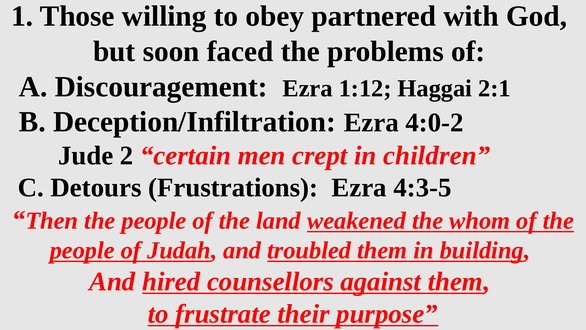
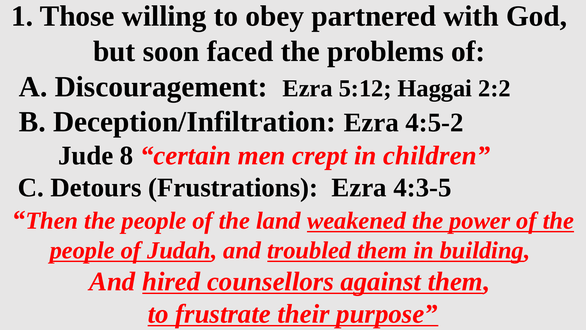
1:12: 1:12 -> 5:12 (365, 88)
2:1: 2:1 -> 2:2 (494, 88)
4:0-2: 4:0-2 -> 4:5-2 (435, 123)
2: 2 -> 8 (127, 155)
whom: whom -> power (480, 221)
